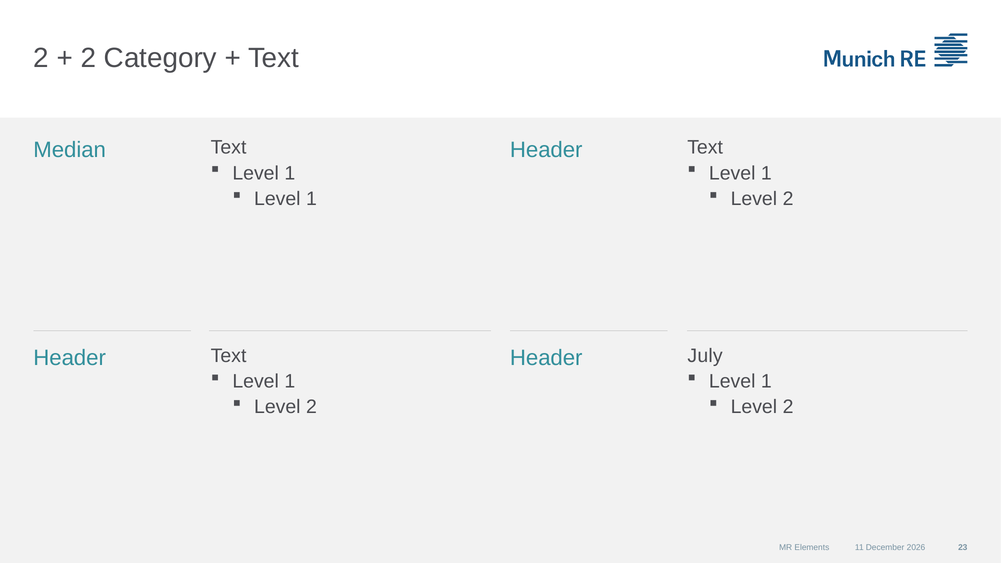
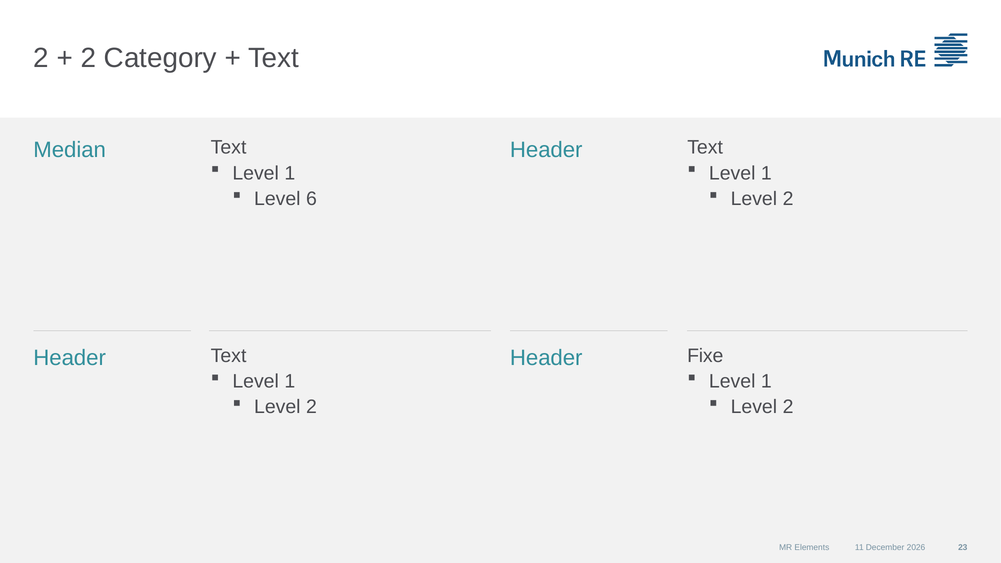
1: 1 -> 6 (311, 199)
July: July -> Fixe (705, 356)
